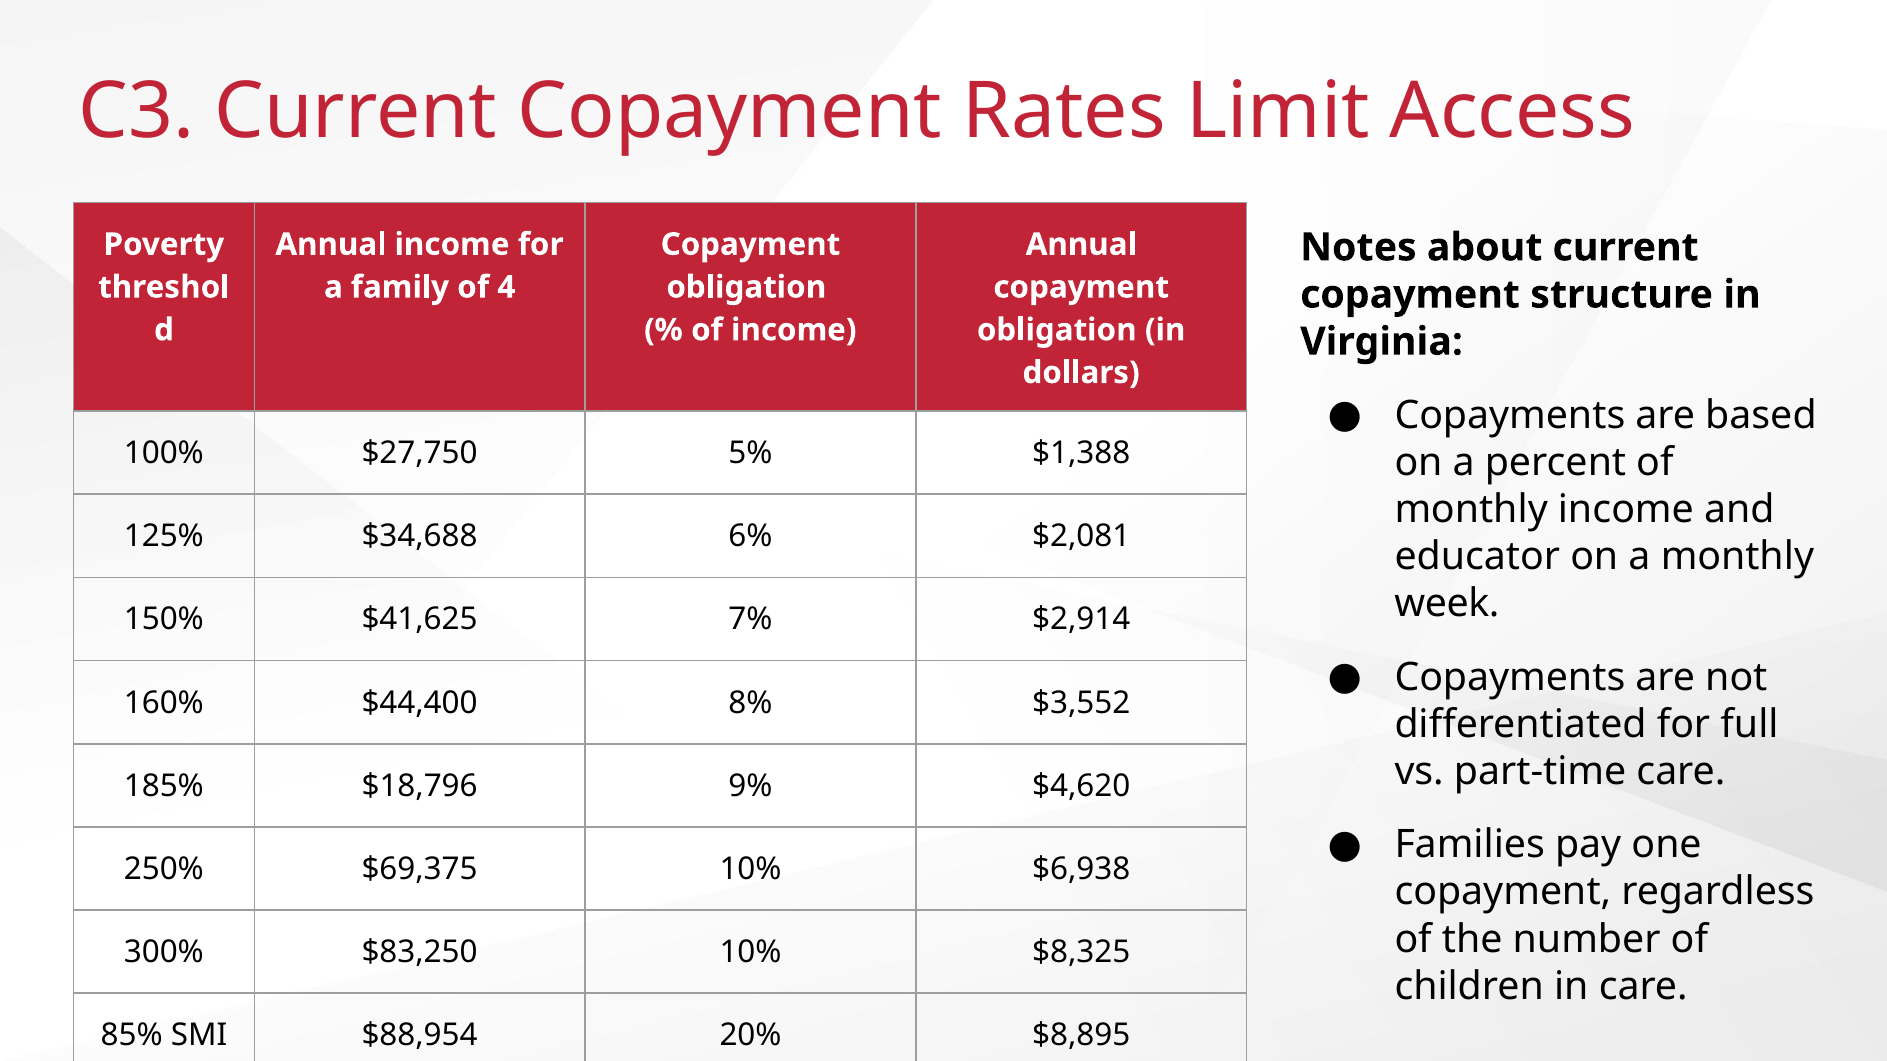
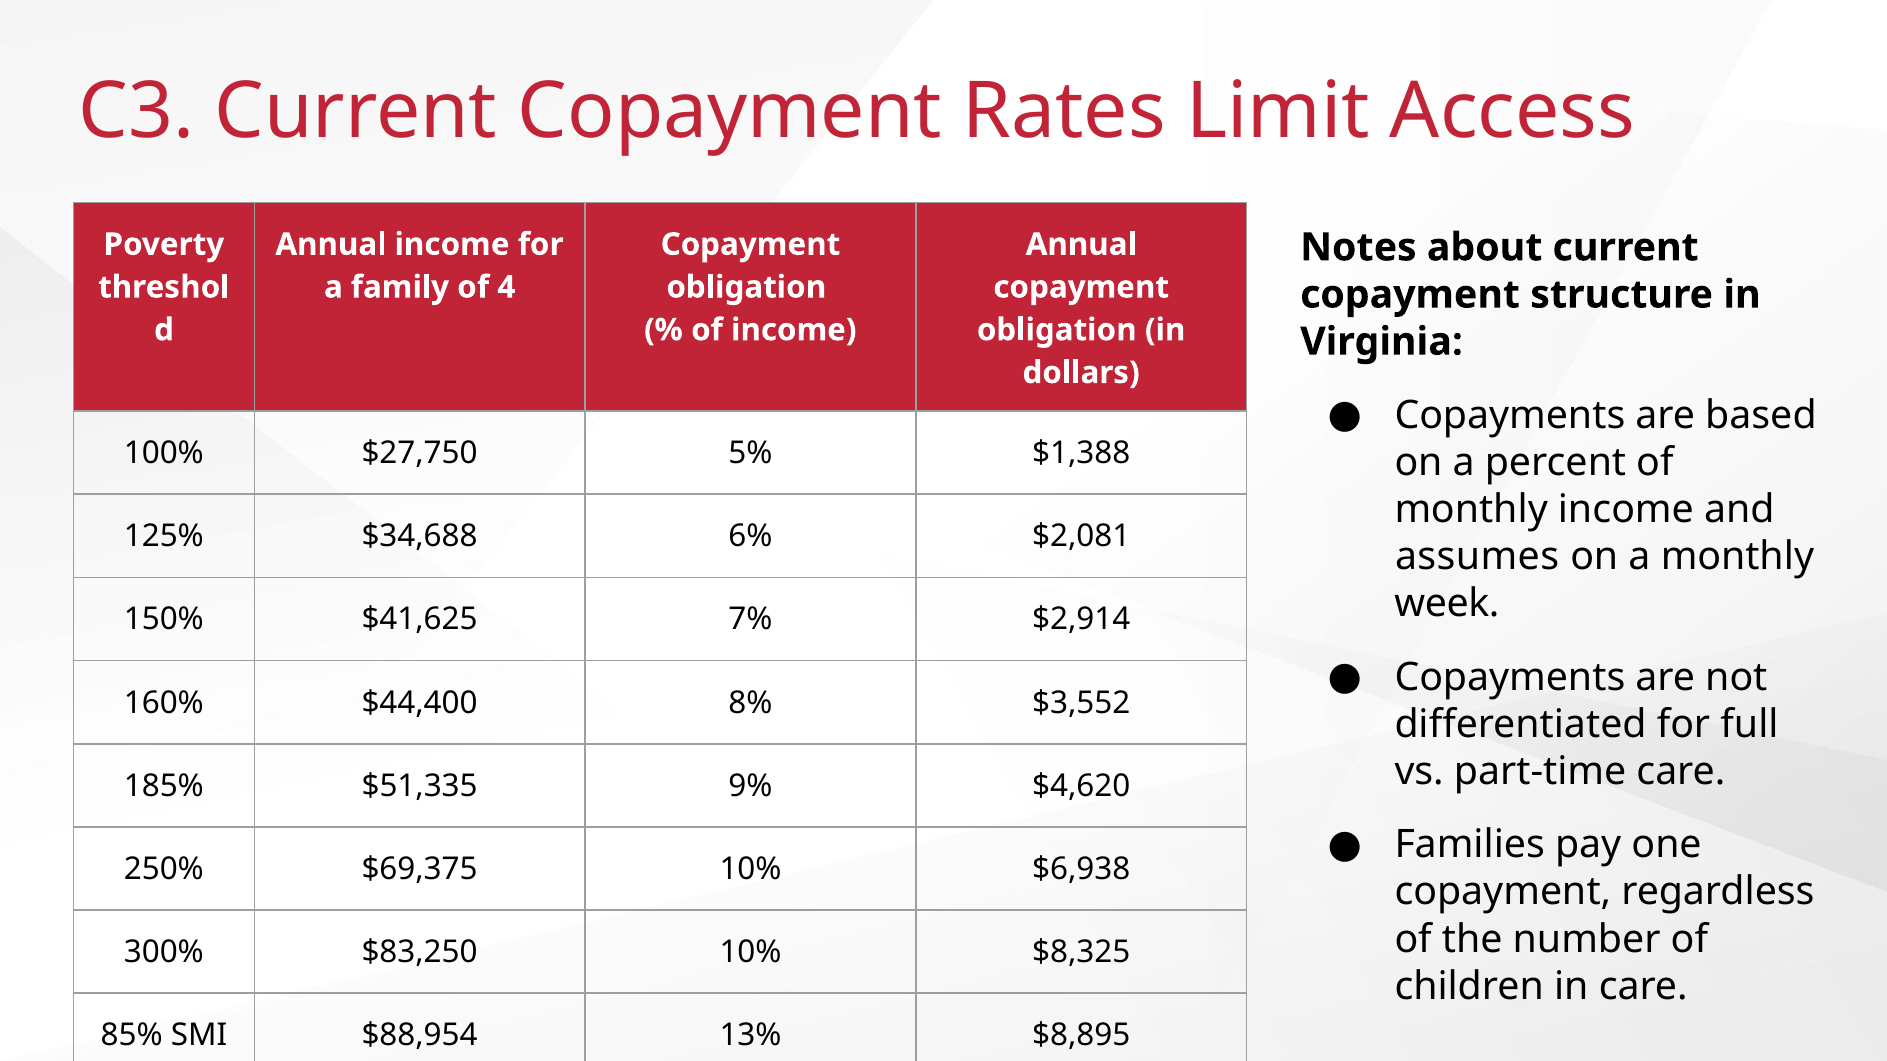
educator: educator -> assumes (1477, 557)
$18,796: $18,796 -> $51,335 (420, 786)
20%: 20% -> 13% (751, 1036)
